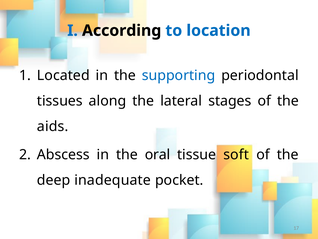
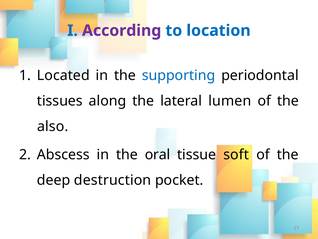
According colour: black -> purple (122, 31)
stages: stages -> lumen (230, 101)
aids: aids -> also (53, 126)
inadequate: inadequate -> destruction (113, 180)
